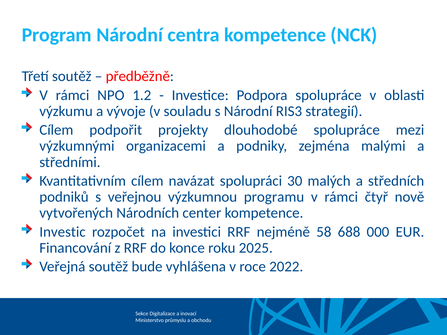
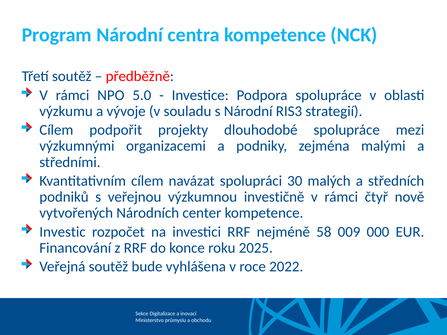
1.2: 1.2 -> 5.0 (142, 95)
programu: programu -> investičně (274, 197)
688: 688 -> 009 (349, 232)
